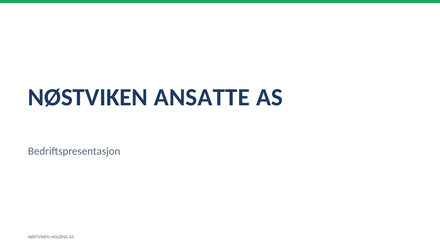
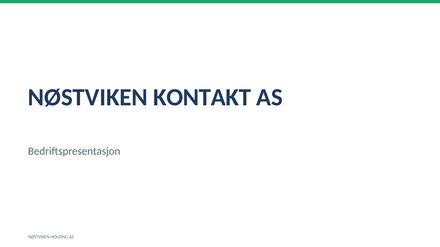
ANSATTE: ANSATTE -> KONTAKT (202, 98)
